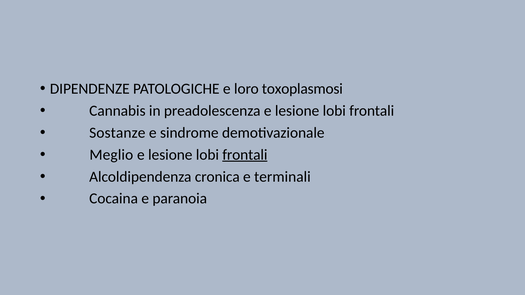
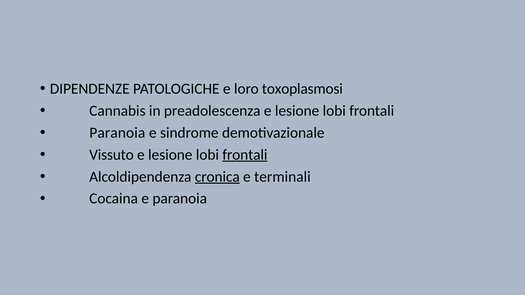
Sostanze: Sostanze -> Paranoia (117, 133)
Meglio: Meglio -> Vissuto (112, 155)
cronica underline: none -> present (217, 177)
